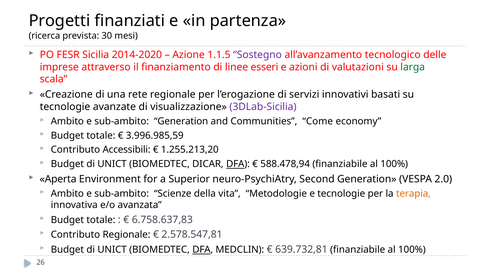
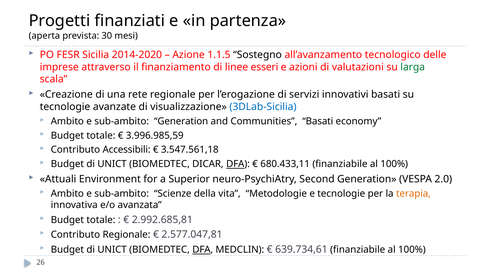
ricerca: ricerca -> aperta (44, 36)
Sostegno colour: purple -> black (257, 55)
3DLab-Sicilia colour: purple -> blue (263, 107)
Communities Come: Come -> Basati (318, 121)
1.255.213,20: 1.255.213,20 -> 3.547.561,18 (190, 150)
588.478,94: 588.478,94 -> 680.433,11 (285, 164)
Aperta: Aperta -> Attuali (58, 179)
6.758.637,83: 6.758.637,83 -> 2.992.685,81 (162, 220)
2.578.547,81: 2.578.547,81 -> 2.577.047,81 (192, 235)
639.732,81: 639.732,81 -> 639.734,61 (301, 249)
